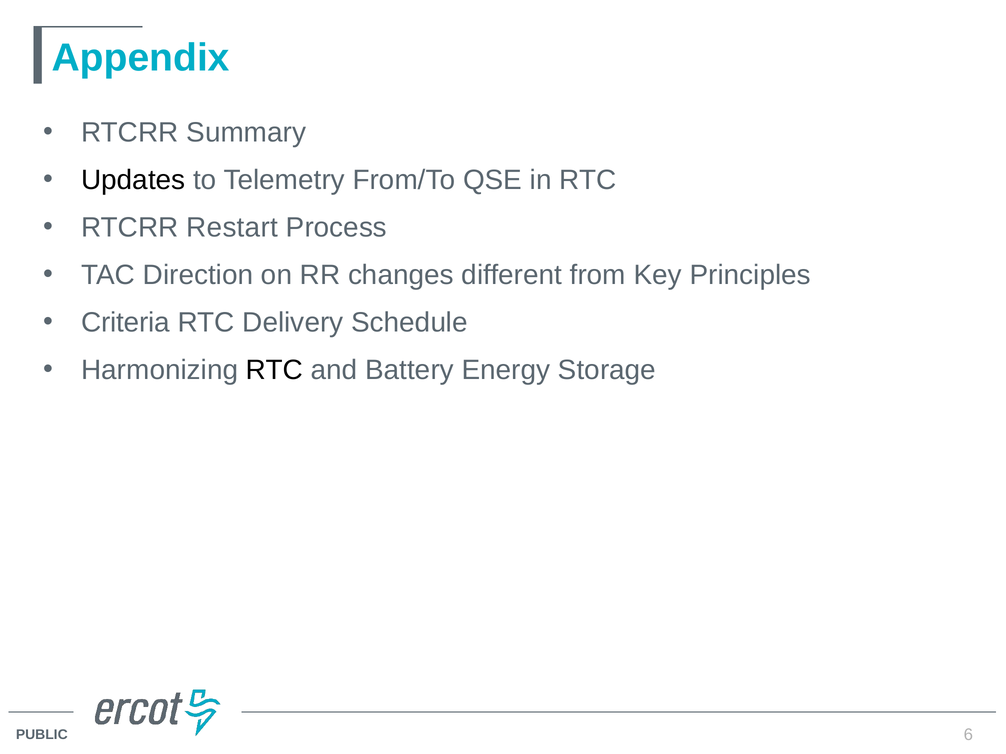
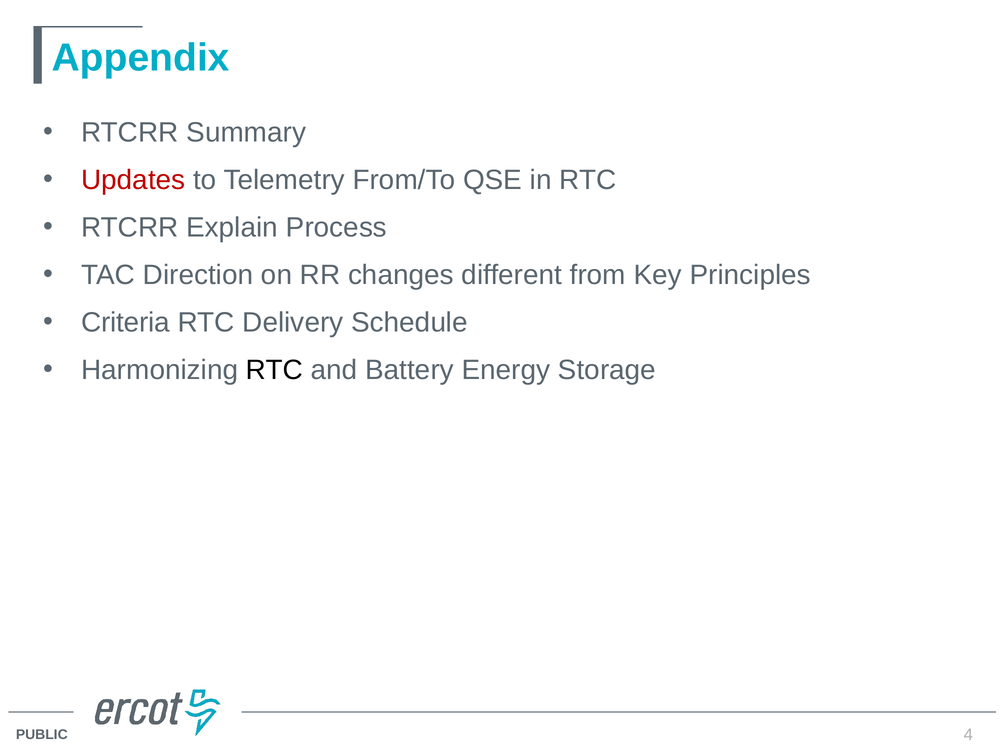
Updates colour: black -> red (133, 180)
Restart: Restart -> Explain (232, 228)
6: 6 -> 4 (968, 735)
